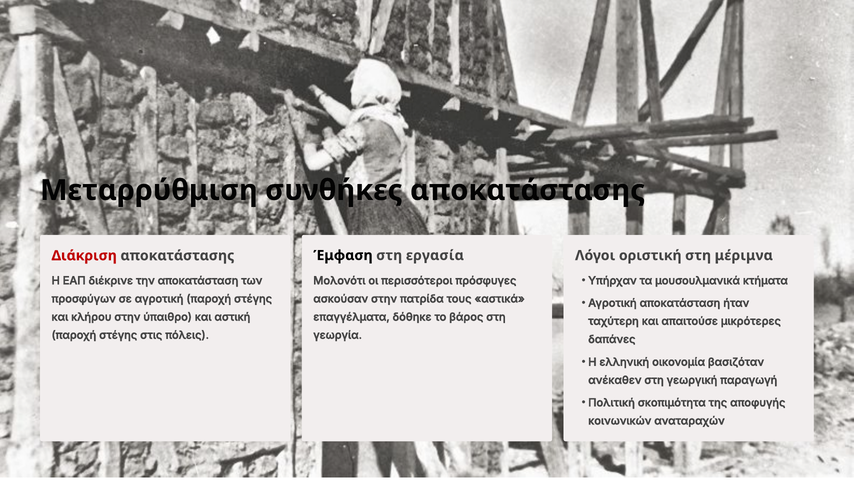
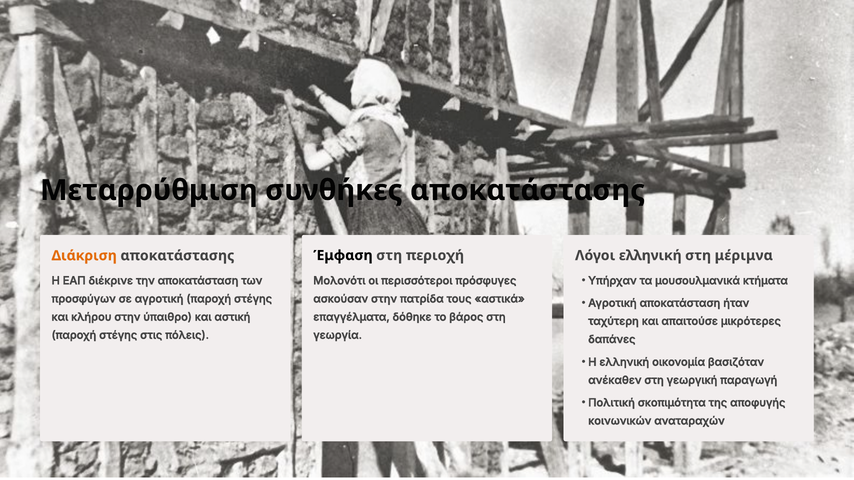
εργασία: εργασία -> περιοχή (435, 256)
Λόγοι οριστική: οριστική -> ελληνική (650, 256)
Διάκριση colour: red -> orange (84, 256)
